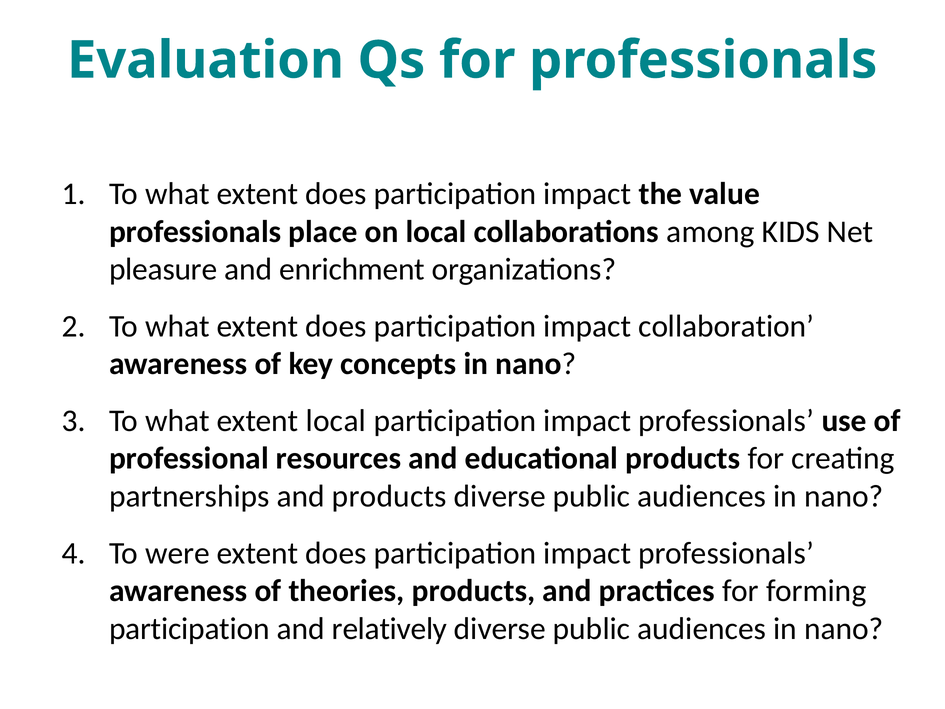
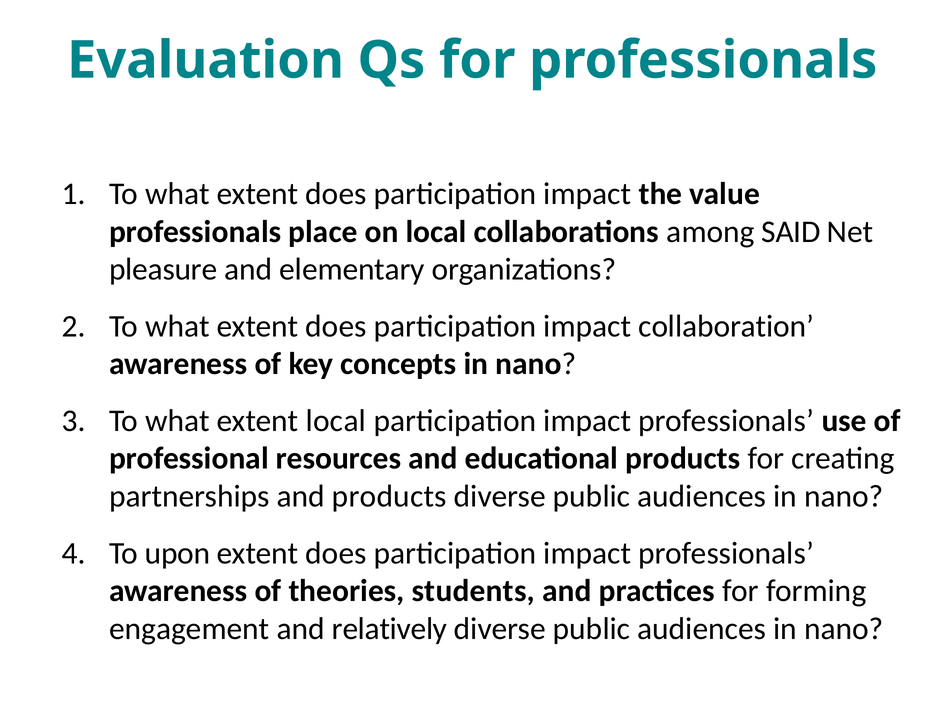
KIDS: KIDS -> SAID (791, 232)
enrichment: enrichment -> elementary (352, 269)
were: were -> upon (178, 553)
theories products: products -> students (473, 591)
participation: participation -> engagement (189, 629)
